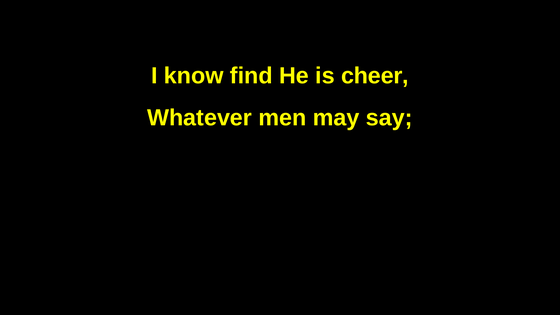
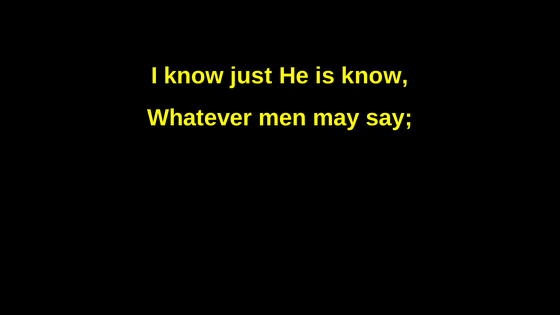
find: find -> just (251, 76)
is cheer: cheer -> know (375, 76)
